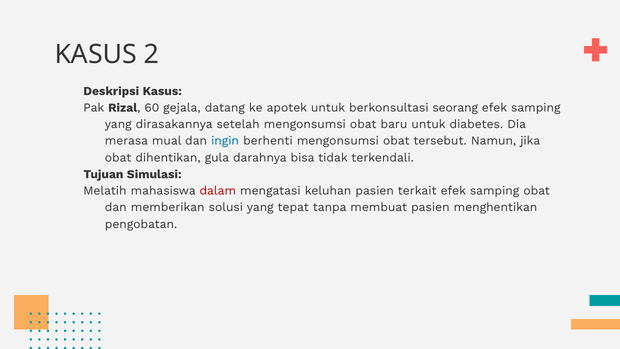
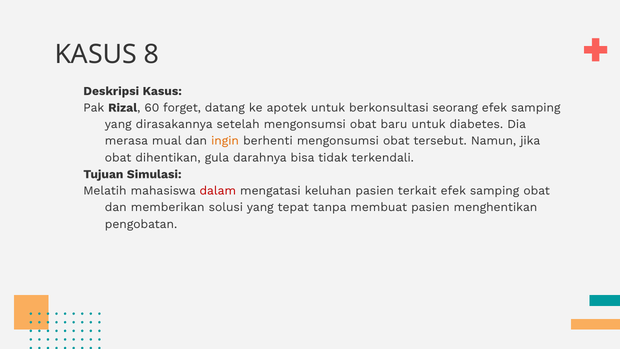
2: 2 -> 8 (151, 54)
gejala: gejala -> forget (182, 108)
ingin colour: blue -> orange (225, 141)
